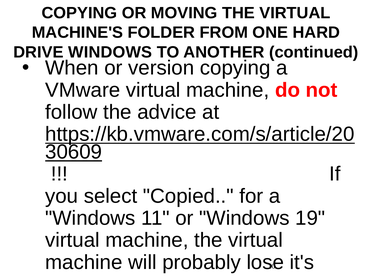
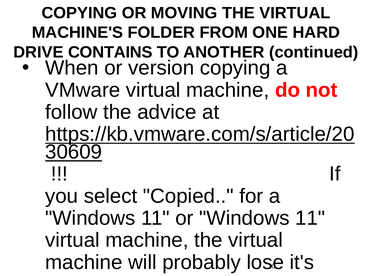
DRIVE WINDOWS: WINDOWS -> CONTAINS (110, 52)
or Windows 19: 19 -> 11 (310, 219)
